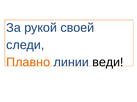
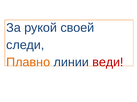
веди colour: black -> red (108, 63)
